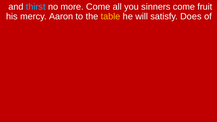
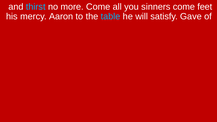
fruit: fruit -> feet (205, 7)
table colour: yellow -> light blue (111, 16)
Does: Does -> Gave (191, 16)
